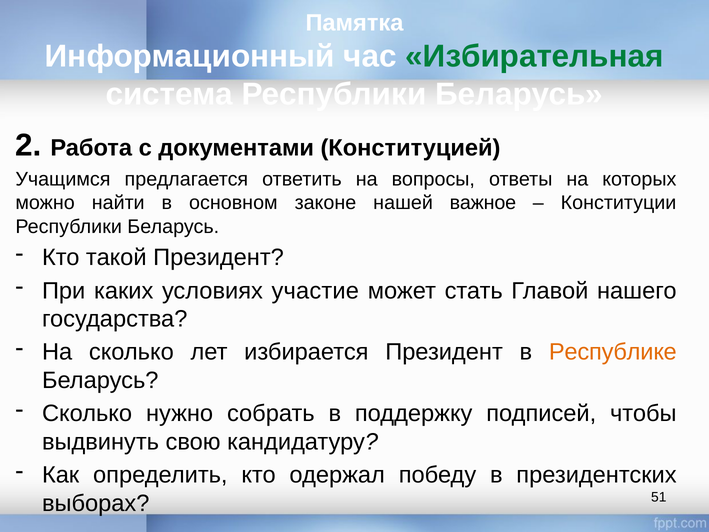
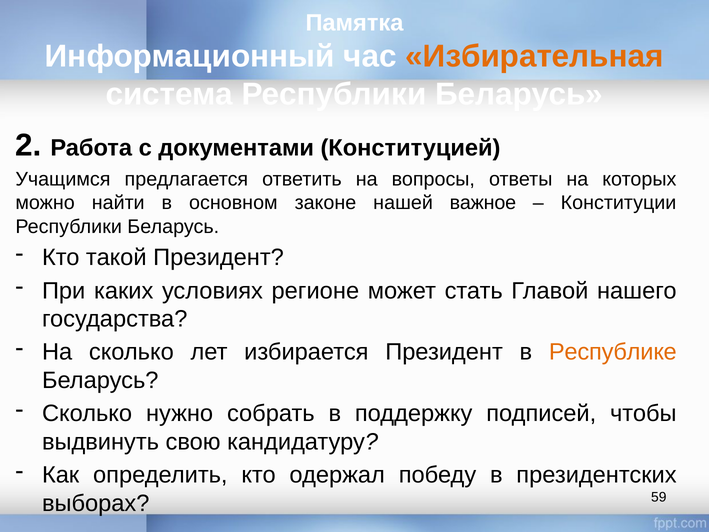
Избирательная colour: green -> orange (534, 56)
участие: участие -> регионе (315, 291)
51: 51 -> 59 (659, 497)
